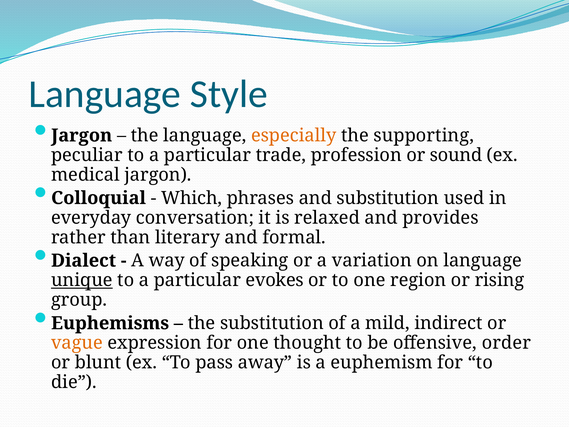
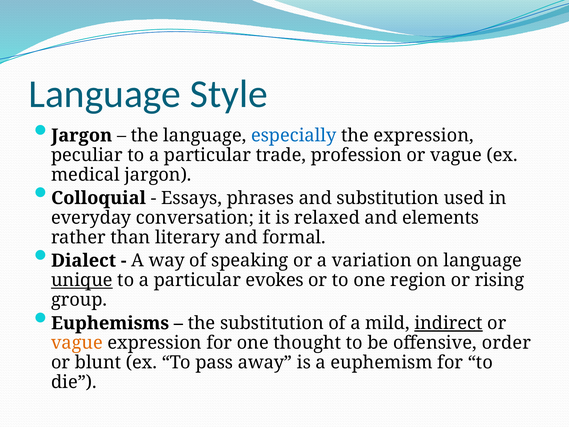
especially colour: orange -> blue (294, 135)
the supporting: supporting -> expression (424, 135)
profession or sound: sound -> vague (456, 155)
Which: Which -> Essays (192, 198)
provides: provides -> elements (441, 218)
indirect underline: none -> present (448, 323)
